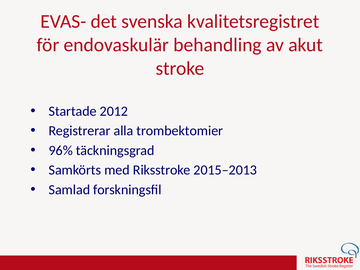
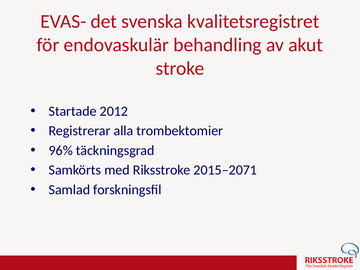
2015–2013: 2015–2013 -> 2015–2071 (225, 170)
